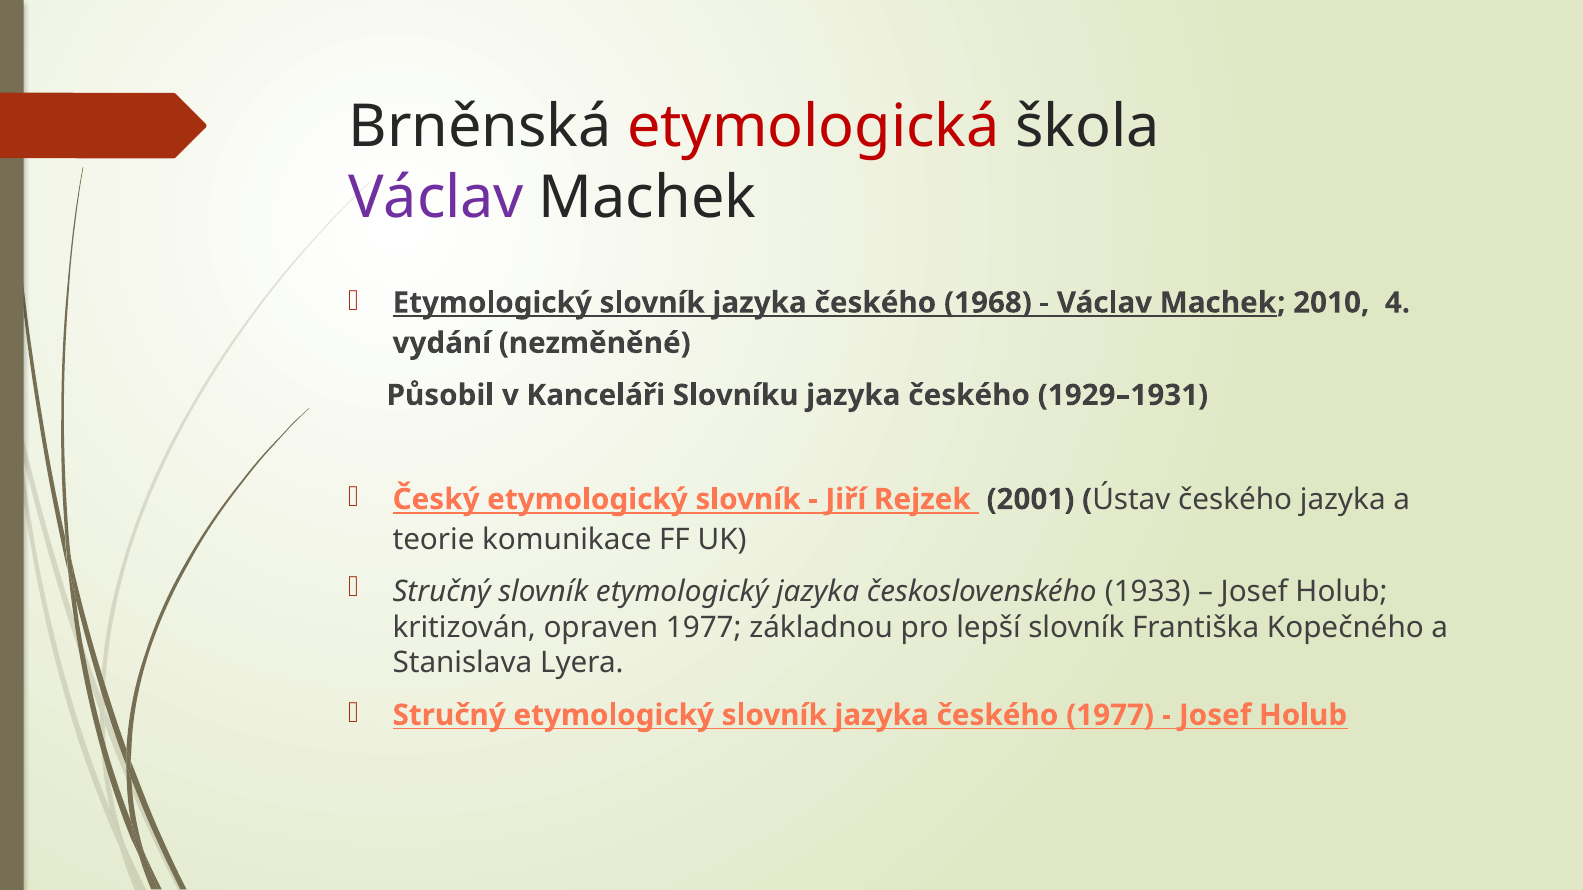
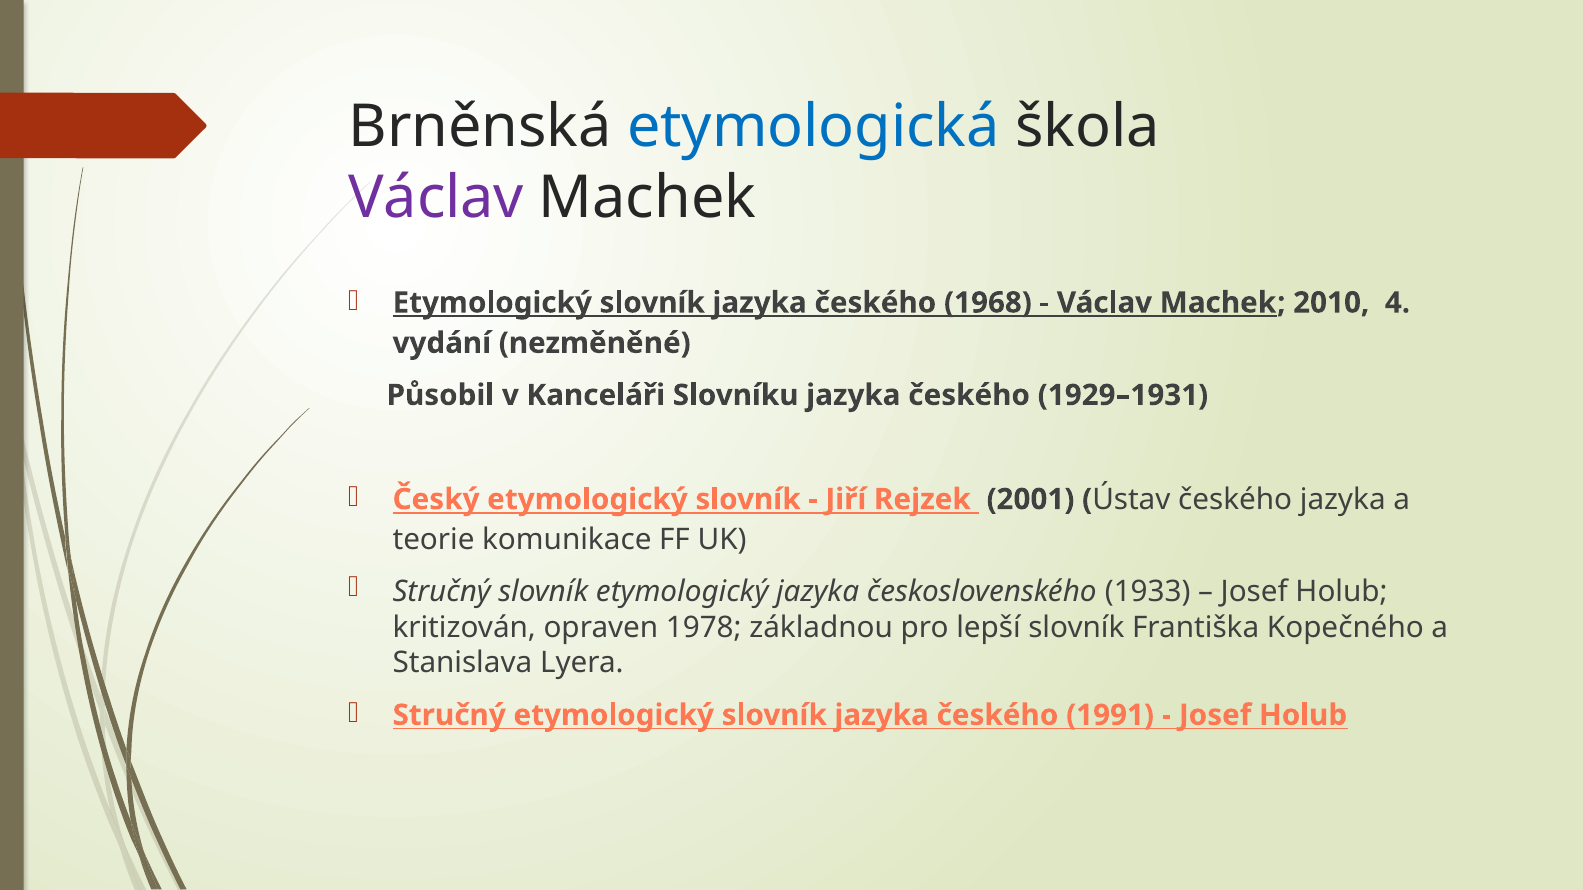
etymologická colour: red -> blue (814, 127)
opraven 1977: 1977 -> 1978 (704, 628)
českého 1977: 1977 -> 1991 (1110, 715)
